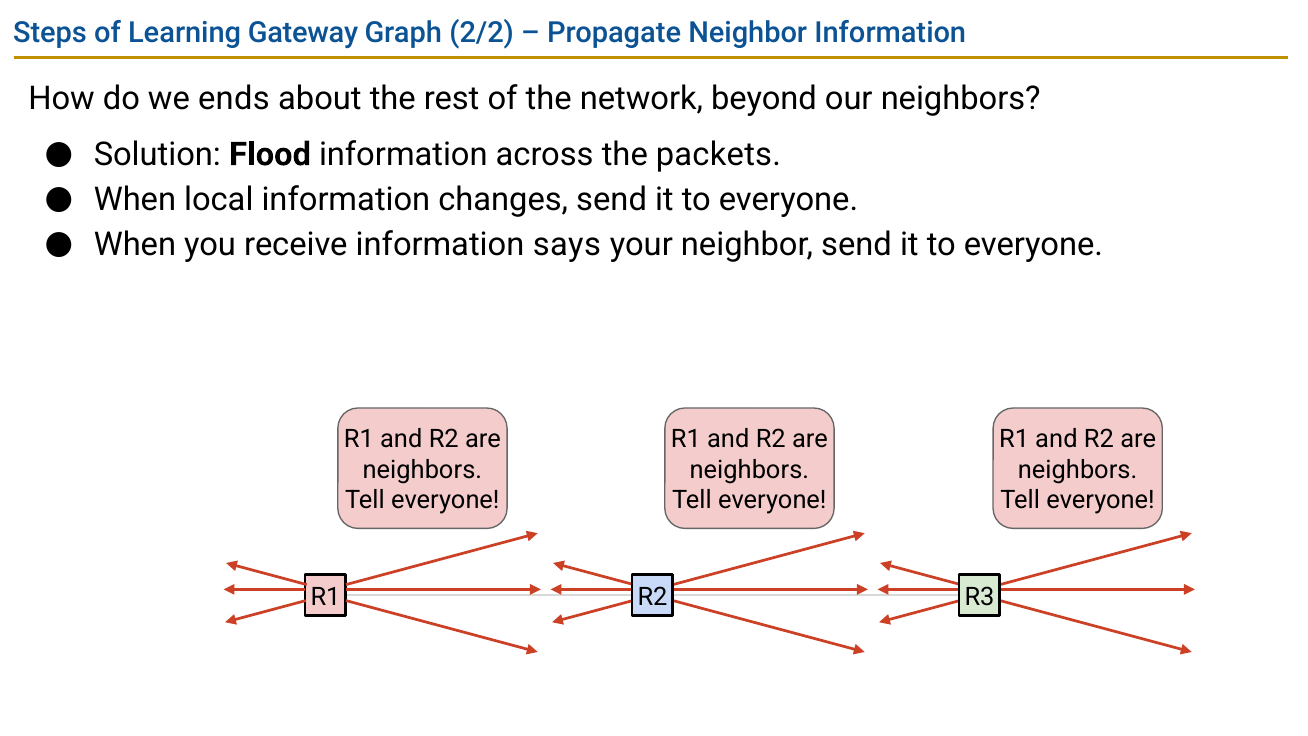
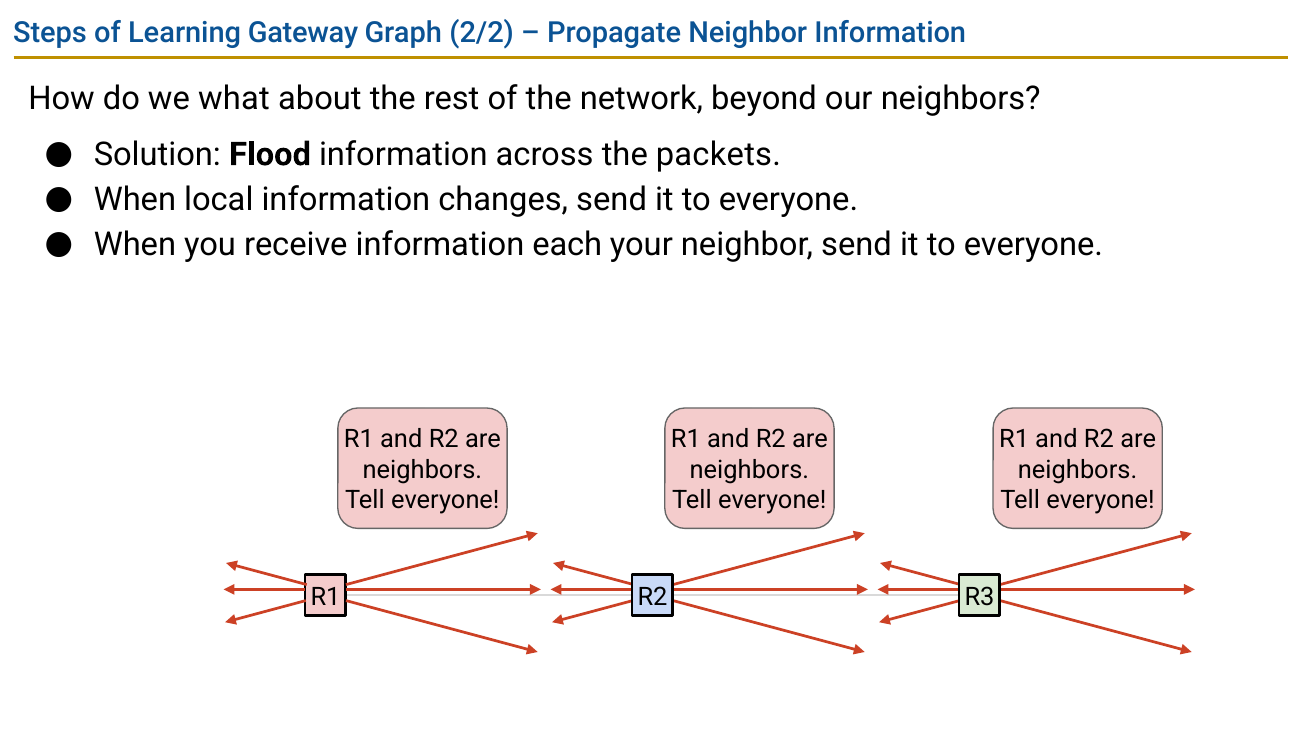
ends: ends -> what (234, 98)
says: says -> each (567, 245)
